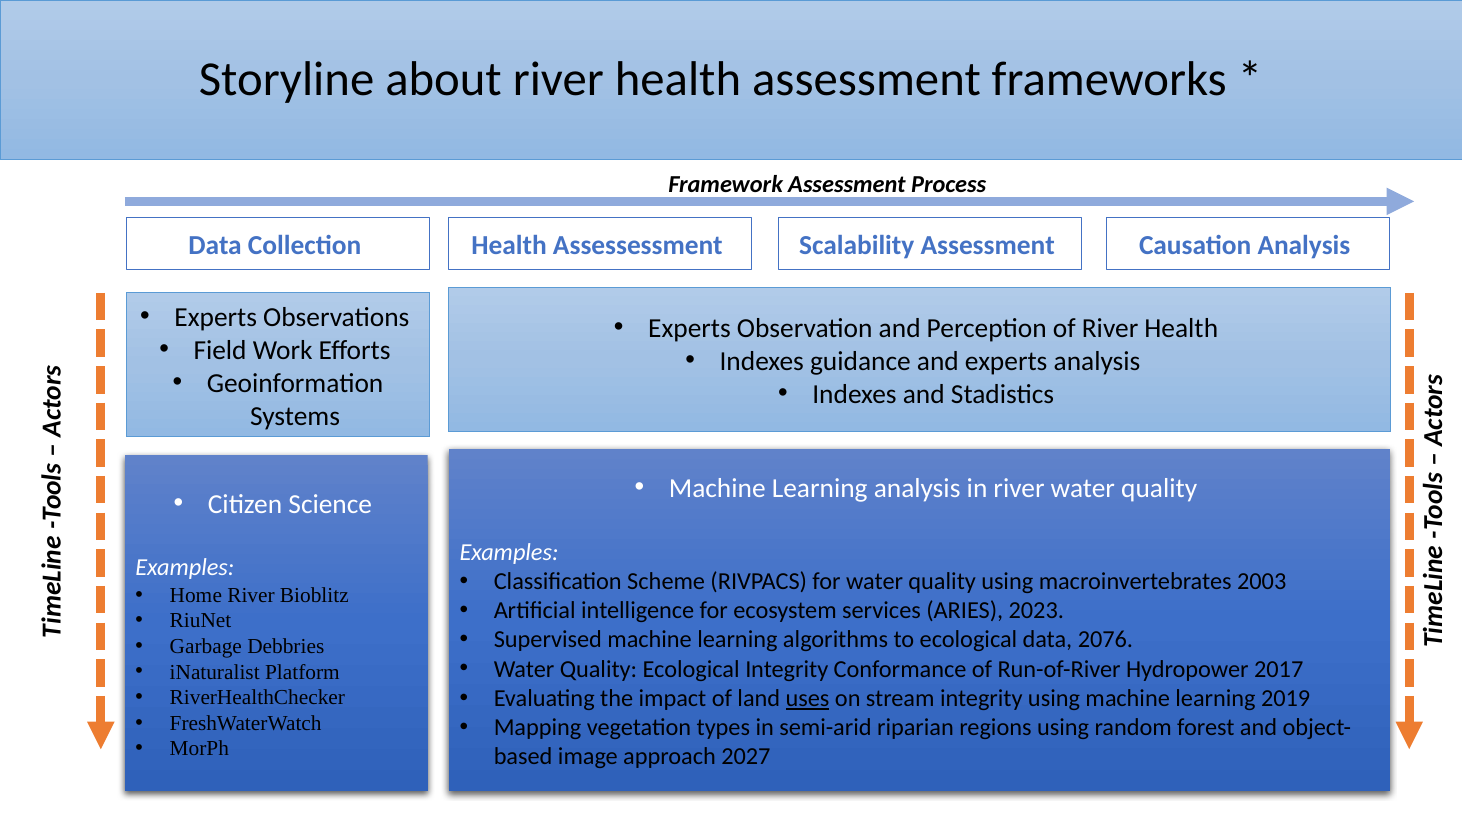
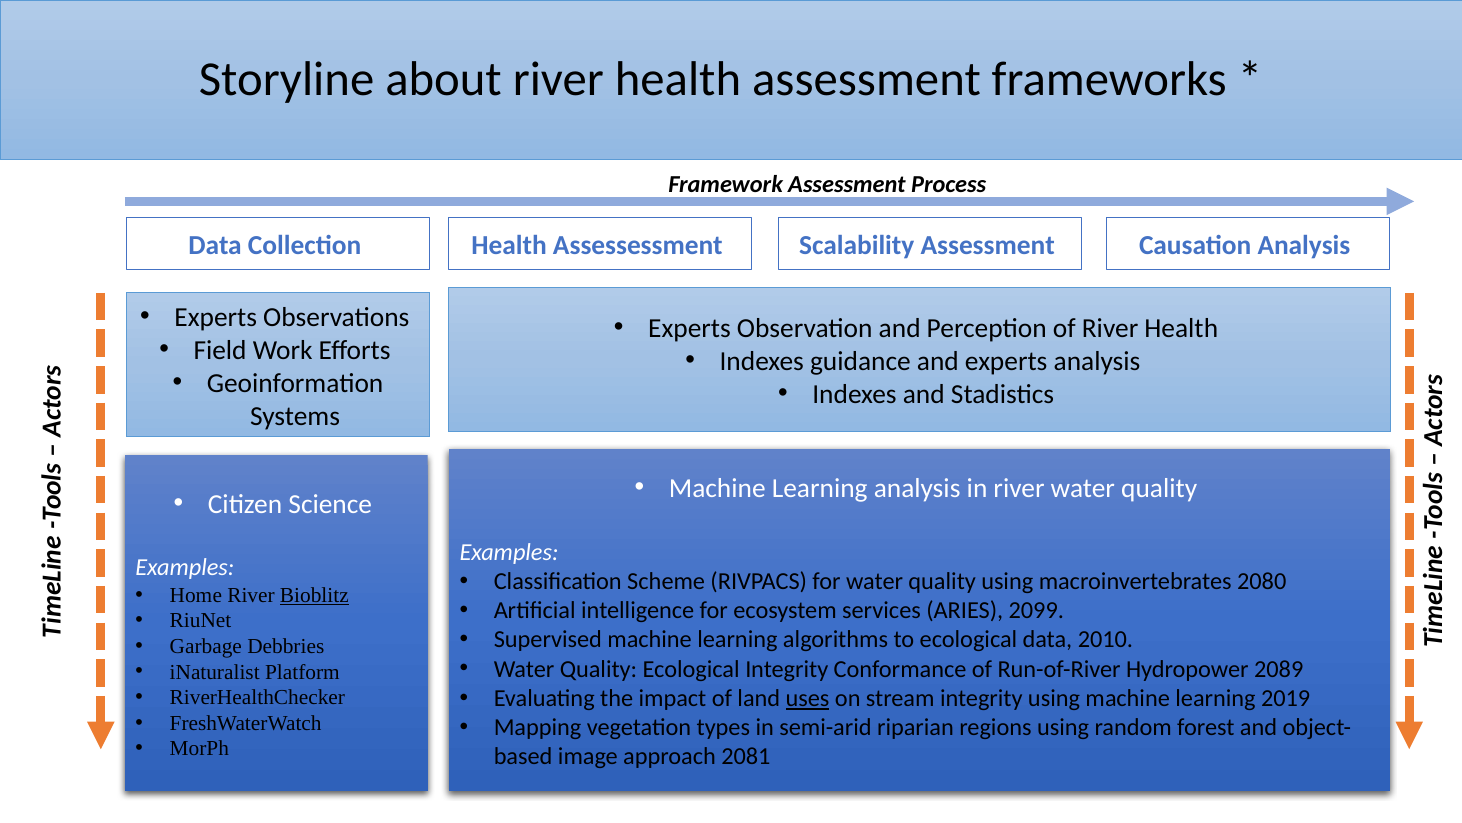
2003: 2003 -> 2080 (1262, 581)
Bioblitz underline: none -> present (314, 595)
2023: 2023 -> 2099 (1036, 610)
2076: 2076 -> 2010 (1105, 639)
2017: 2017 -> 2089 (1279, 669)
2027: 2027 -> 2081 (746, 756)
